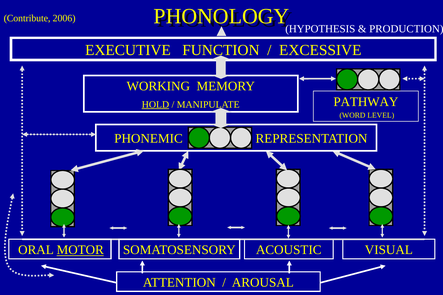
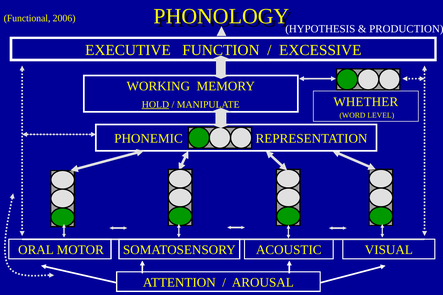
Contribute: Contribute -> Functional (27, 18)
PATHWAY: PATHWAY -> WHETHER (366, 102)
MOTOR underline: present -> none (80, 250)
